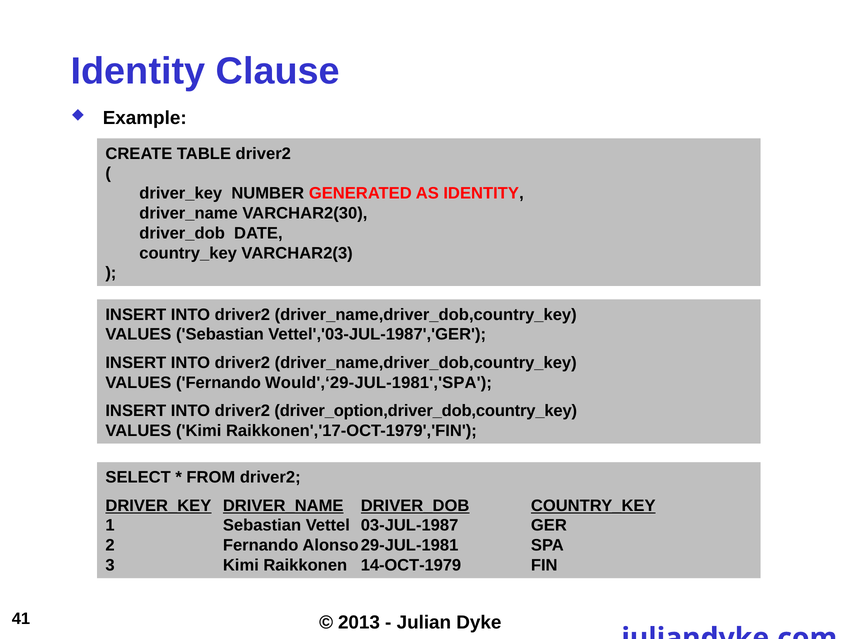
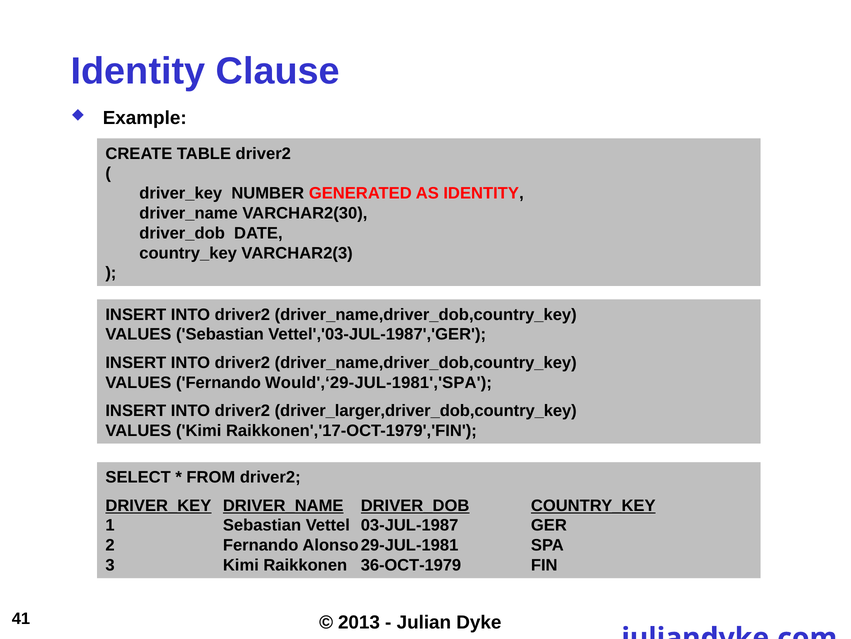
driver_option,driver_dob,country_key: driver_option,driver_dob,country_key -> driver_larger,driver_dob,country_key (426, 410)
14-OCT-1979: 14-OCT-1979 -> 36-OCT-1979 (411, 565)
